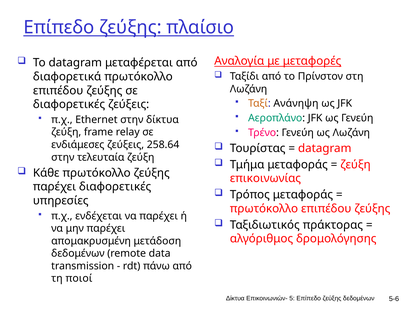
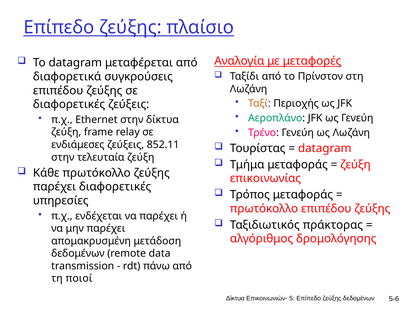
διαφορετικά πρωτόκολλο: πρωτόκολλο -> συγκρούσεις (139, 77)
Ανάνηψη: Ανάνηψη -> Περιοχής (296, 103)
258.64: 258.64 -> 852.11 (163, 145)
